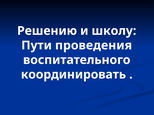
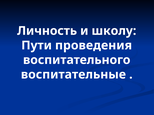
Решению: Решению -> Личность (47, 31)
координировать: координировать -> воспитательные (73, 75)
